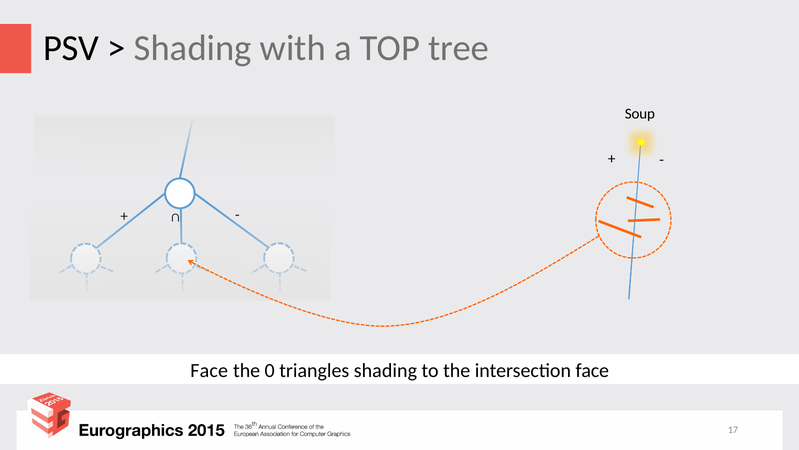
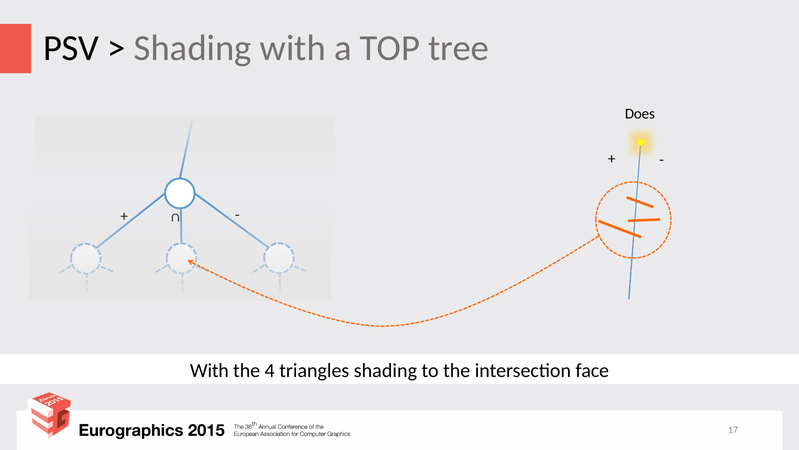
Soup: Soup -> Does (640, 114)
Face: Face -> With (209, 370)
0: 0 -> 4 (270, 370)
